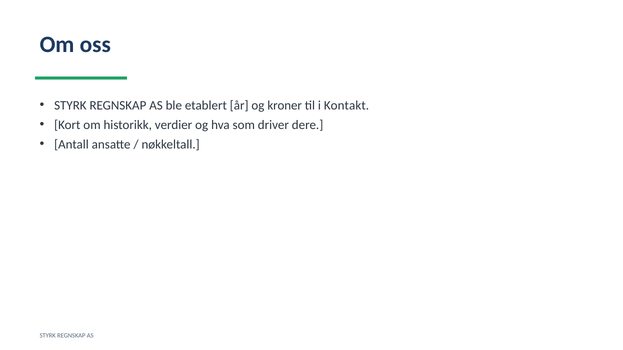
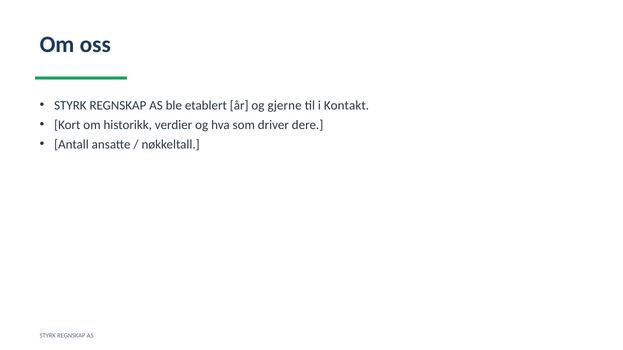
kroner: kroner -> gjerne (285, 106)
